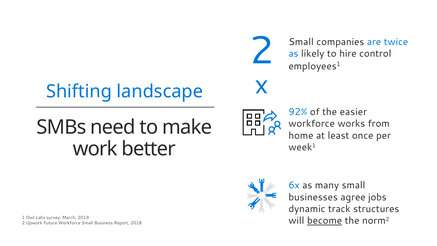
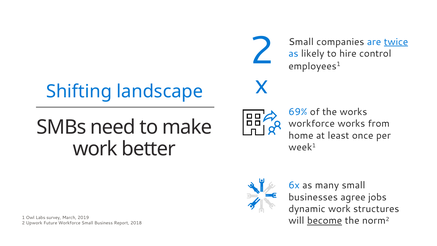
twice underline: none -> present (396, 42)
92%: 92% -> 69% (298, 112)
the easier: easier -> works (353, 112)
dynamic track: track -> work (339, 209)
